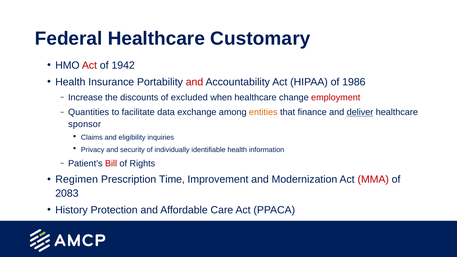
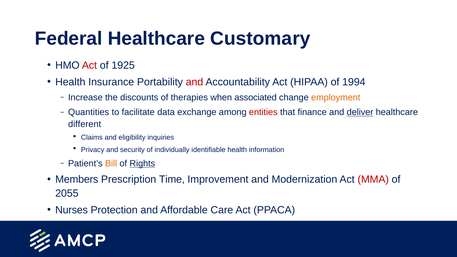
1942: 1942 -> 1925 (123, 65)
1986: 1986 -> 1994 (354, 82)
excluded: excluded -> therapies (189, 98)
when healthcare: healthcare -> associated (256, 98)
employment colour: red -> orange (336, 98)
entities colour: orange -> red (263, 112)
sponsor: sponsor -> different (85, 124)
Bill colour: red -> orange (111, 164)
Rights underline: none -> present (142, 164)
Regimen: Regimen -> Members (77, 180)
2083: 2083 -> 2055 (67, 193)
History: History -> Nurses (72, 210)
